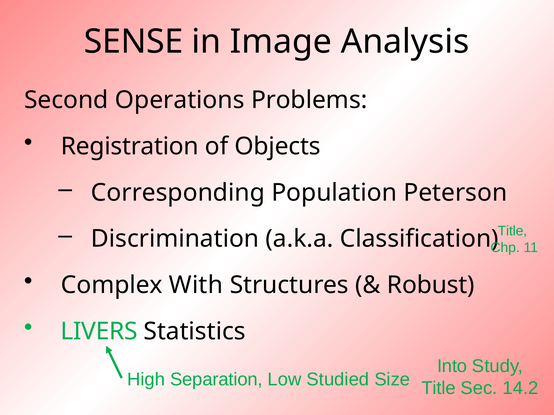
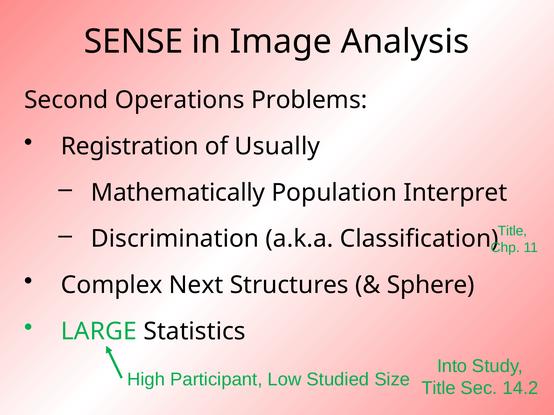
Objects: Objects -> Usually (277, 147)
Corresponding: Corresponding -> Mathematically (178, 193)
Peterson: Peterson -> Interpret (455, 193)
With: With -> Next (196, 285)
Robust: Robust -> Sphere (431, 285)
LIVERS: LIVERS -> LARGE (99, 332)
Separation: Separation -> Participant (216, 380)
